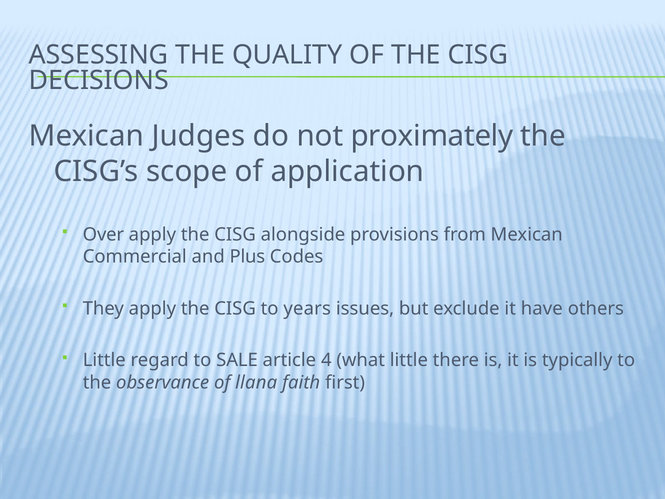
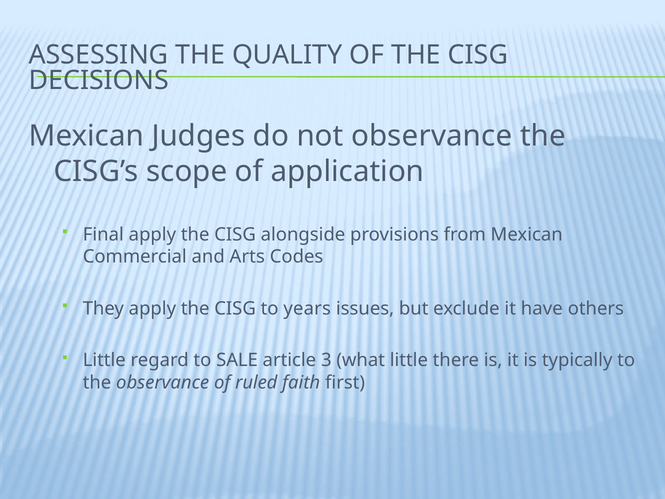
not proximately: proximately -> observance (432, 136)
Over: Over -> Final (103, 234)
Plus: Plus -> Arts (247, 257)
4: 4 -> 3 (326, 360)
llana: llana -> ruled (256, 382)
